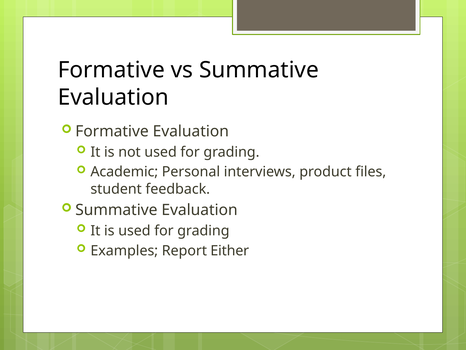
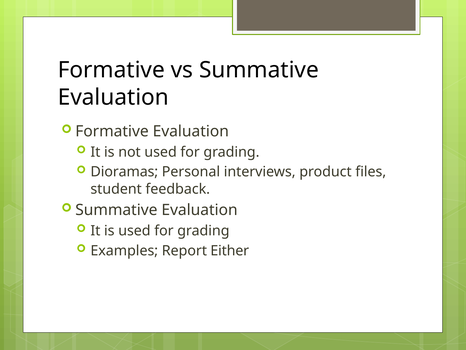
Academic: Academic -> Dioramas (124, 172)
